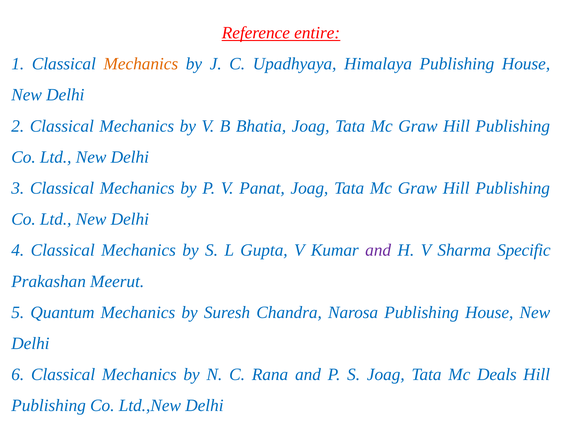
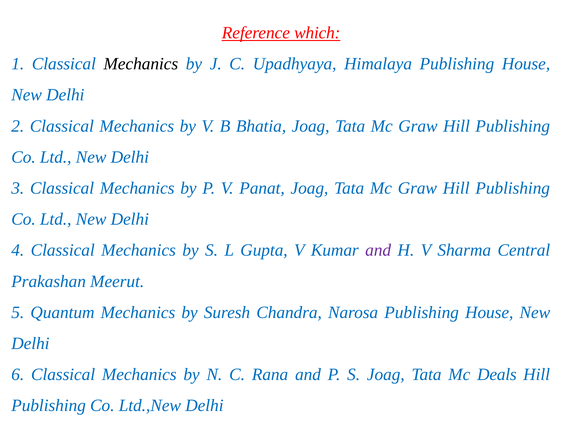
entire: entire -> which (317, 33)
Mechanics colour: orange -> black (141, 64)
Specific: Specific -> Central (524, 250)
